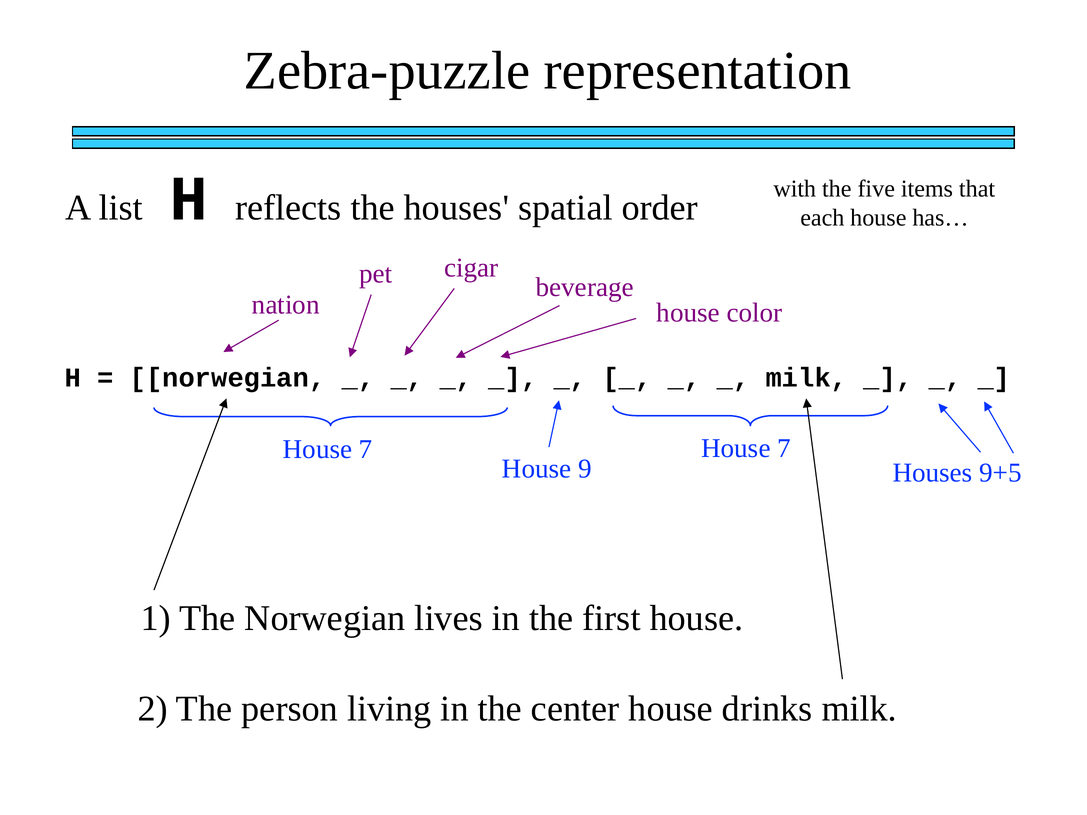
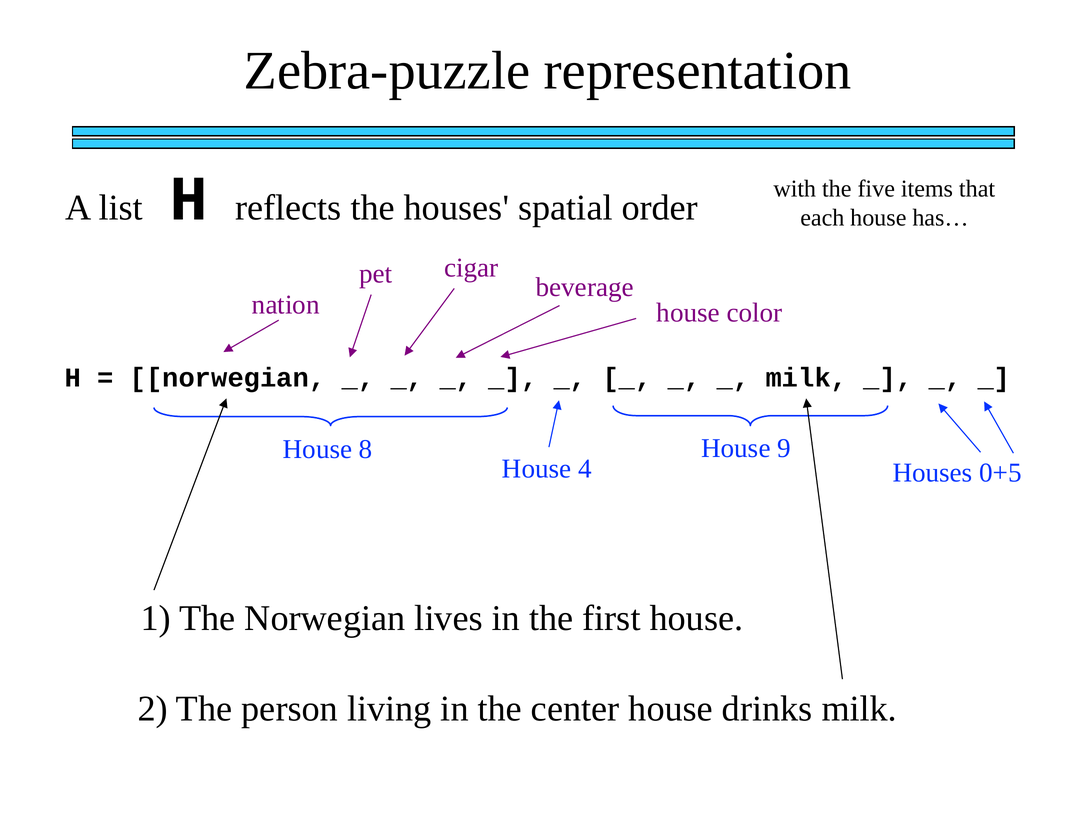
7: 7 -> 9 (784, 448)
7: 7 -> 8 (366, 449)
9: 9 -> 4 (585, 469)
9+5: 9+5 -> 0+5 (1001, 473)
